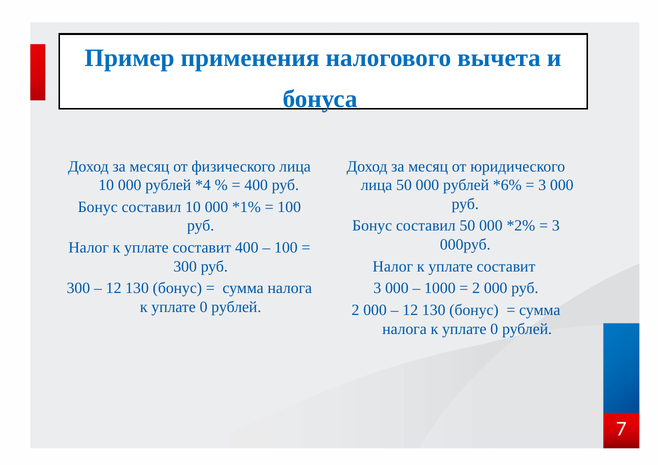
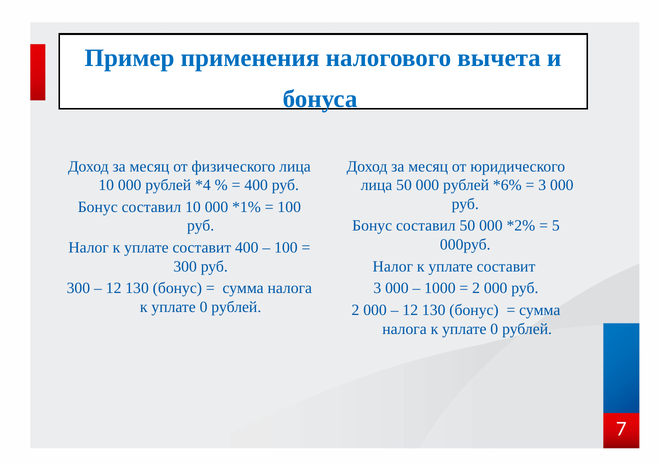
3: 3 -> 5 (556, 226)
